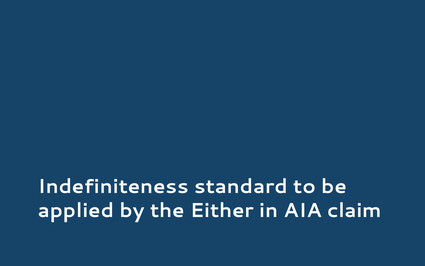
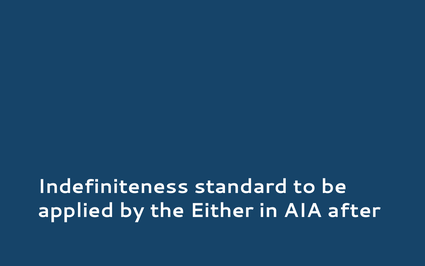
claim: claim -> after (354, 210)
